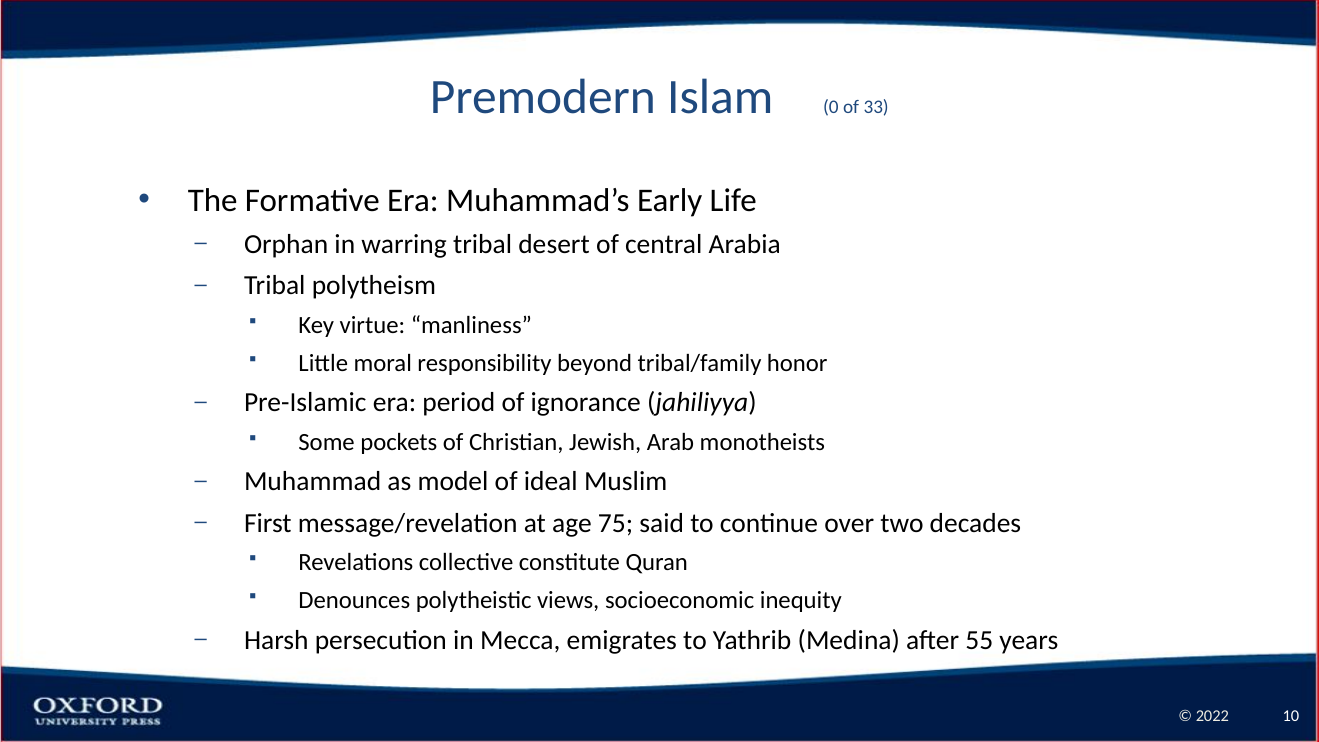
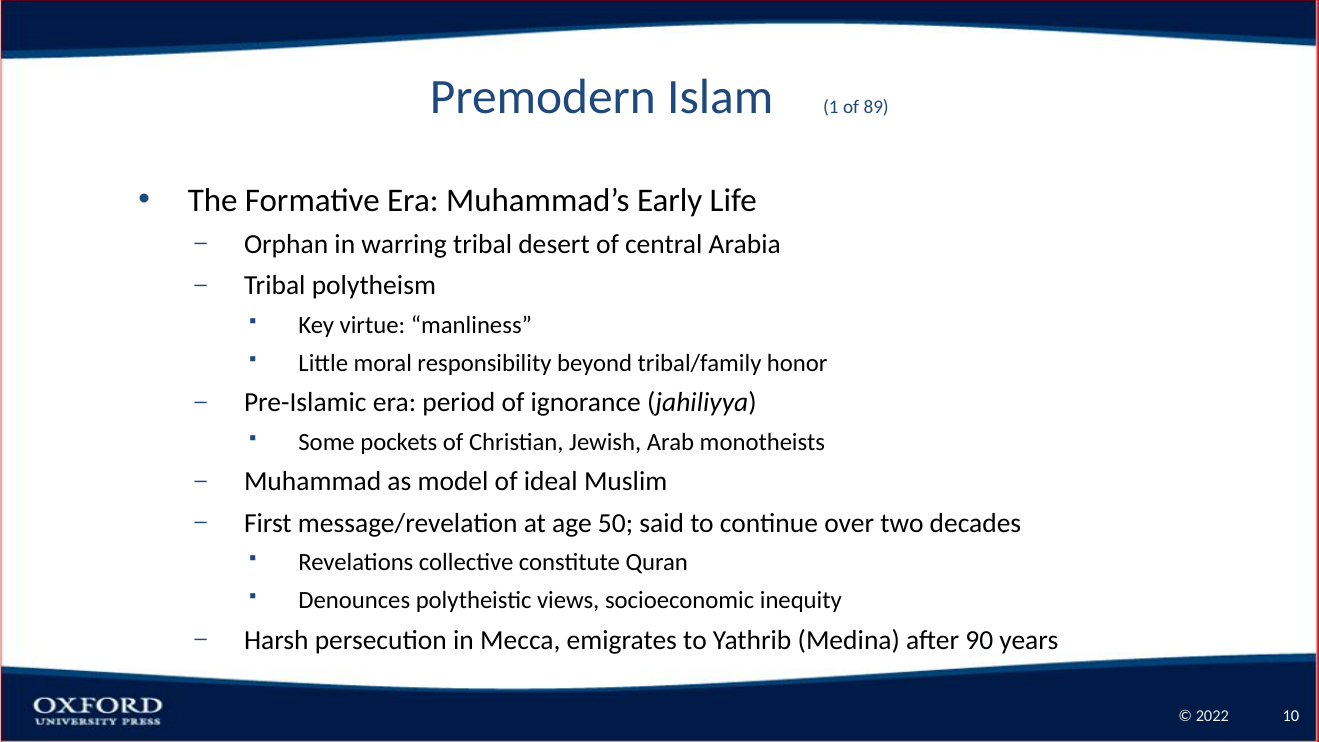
0: 0 -> 1 (831, 107)
33: 33 -> 89 (876, 107)
75: 75 -> 50 (616, 523)
55: 55 -> 90 (979, 640)
